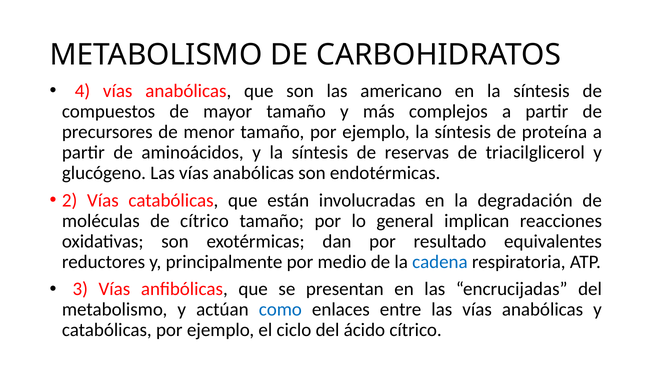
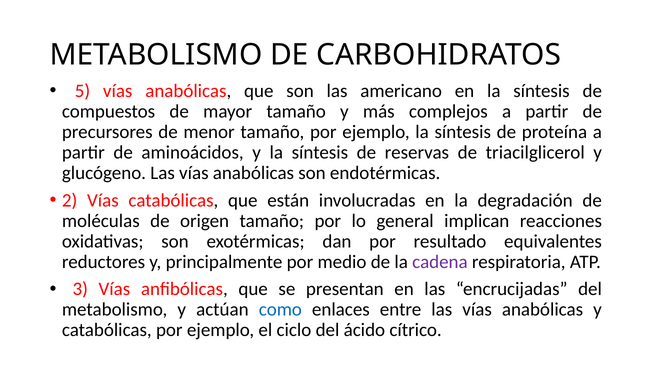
4: 4 -> 5 (82, 91)
de cítrico: cítrico -> origen (205, 221)
cadena colour: blue -> purple (440, 262)
